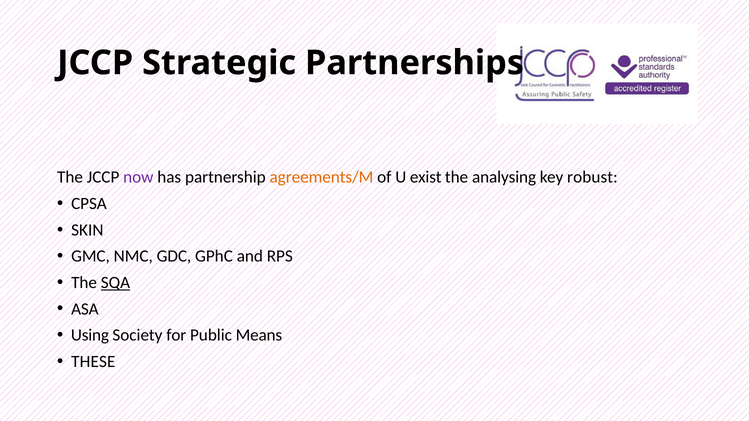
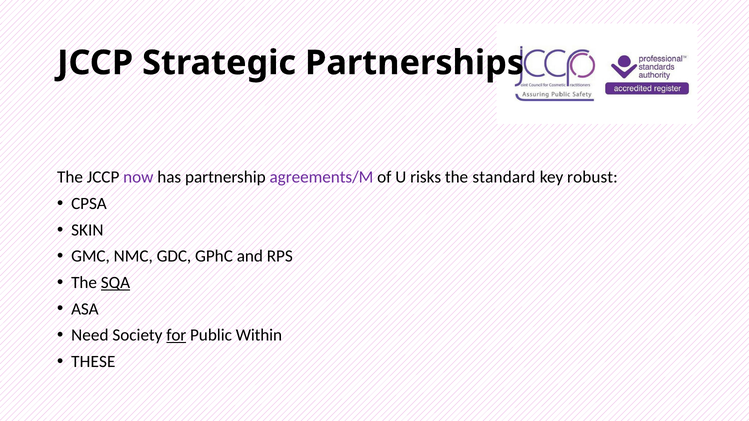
agreements/M colour: orange -> purple (321, 177)
exist: exist -> risks (426, 177)
analysing: analysing -> standard (504, 177)
Using: Using -> Need (90, 335)
for underline: none -> present (176, 335)
Means: Means -> Within (259, 335)
